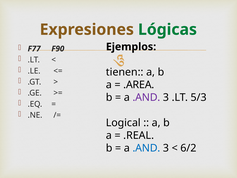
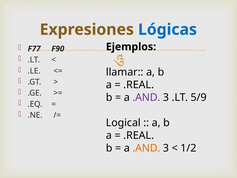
Lógicas colour: green -> blue (167, 30)
tienen: tienen -> llamar (125, 72)
.AREA: .AREA -> .REAL (139, 85)
5/3: 5/3 -> 5/9 (199, 97)
.AND colour: blue -> orange (146, 148)
6/2: 6/2 -> 1/2 (188, 148)
